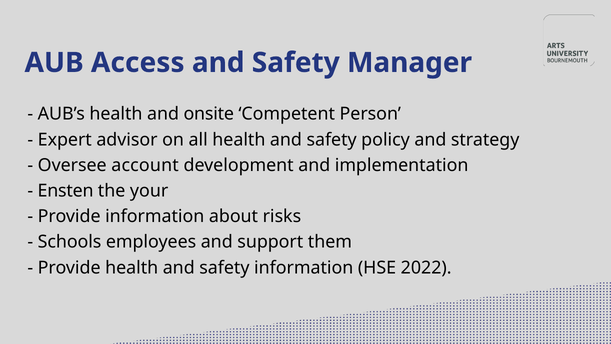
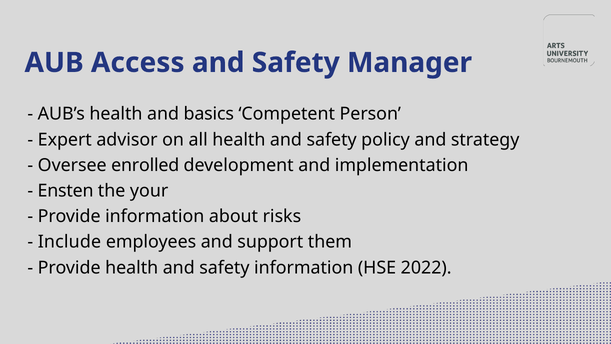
onsite: onsite -> basics (209, 114)
account: account -> enrolled (145, 165)
Schools: Schools -> Include (69, 242)
